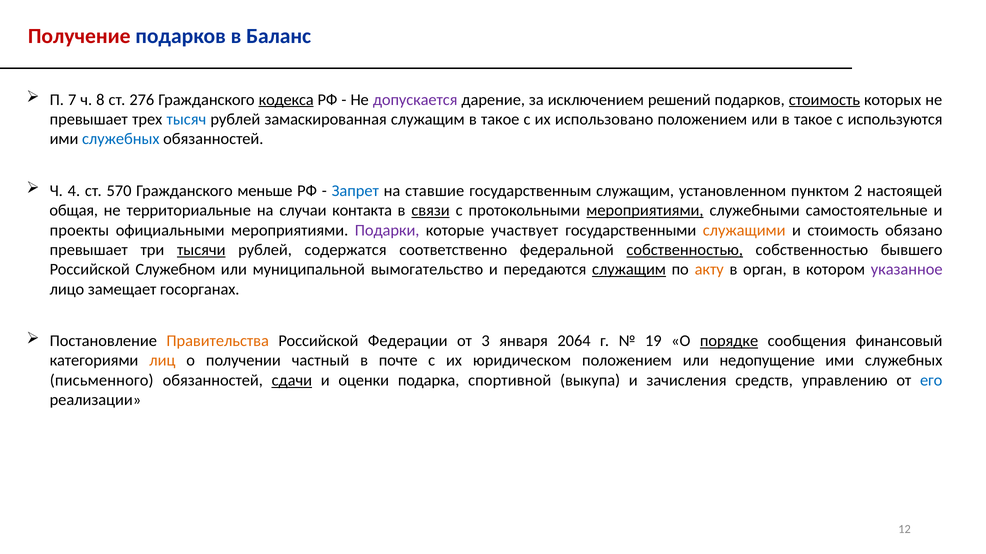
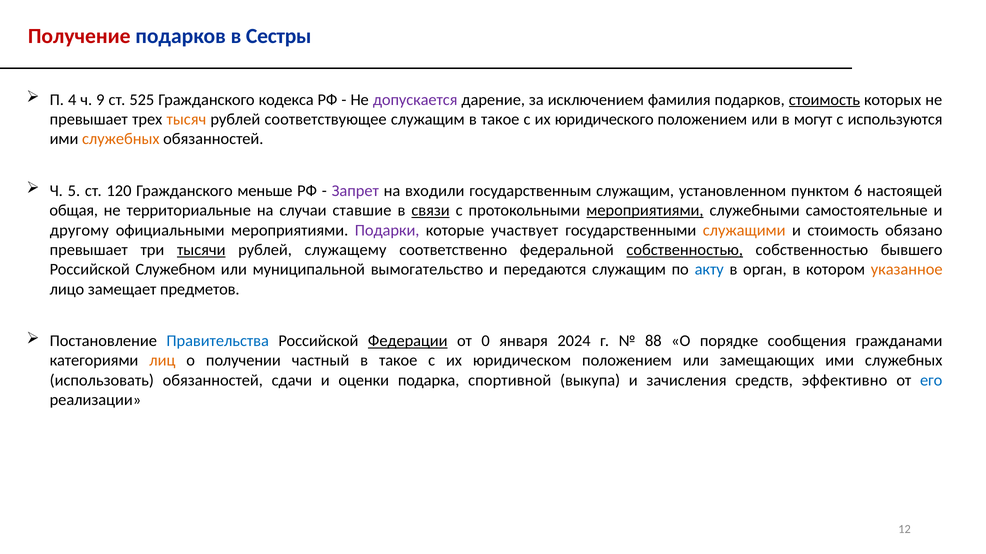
Баланс: Баланс -> Сестры (279, 36)
7: 7 -> 4 (72, 100)
8: 8 -> 9 (100, 100)
276: 276 -> 525 (142, 100)
кодекса underline: present -> none (286, 100)
решений: решений -> фамилия (679, 100)
тысяч colour: blue -> orange (186, 119)
замаскированная: замаскированная -> соответствующее (326, 119)
использовано: использовано -> юридического (604, 119)
или в такое: такое -> могут (813, 119)
служебных colour: blue -> orange (121, 139)
4: 4 -> 5 (74, 191)
570: 570 -> 120 (119, 191)
Запрет colour: blue -> purple (355, 191)
ставшие: ставшие -> входили (435, 191)
2: 2 -> 6 (858, 191)
контакта: контакта -> ставшие (362, 211)
проекты: проекты -> другому (79, 230)
содержатся: содержатся -> служащему (346, 250)
служащим underline: present -> none (629, 270)
акту colour: orange -> blue (709, 270)
указанное colour: purple -> orange (907, 270)
госорганах: госорганах -> предметов (200, 289)
Правительства colour: orange -> blue (218, 341)
Федерации underline: none -> present (408, 341)
3: 3 -> 0 (486, 341)
2064: 2064 -> 2024 (574, 341)
19: 19 -> 88 (653, 341)
порядке underline: present -> none (729, 341)
финансовый: финансовый -> гражданами (899, 341)
почте: почте -> такое (398, 361)
недопущение: недопущение -> замещающих (767, 361)
письменного: письменного -> использовать (102, 381)
сдачи underline: present -> none (292, 381)
управлению: управлению -> эффективно (845, 381)
